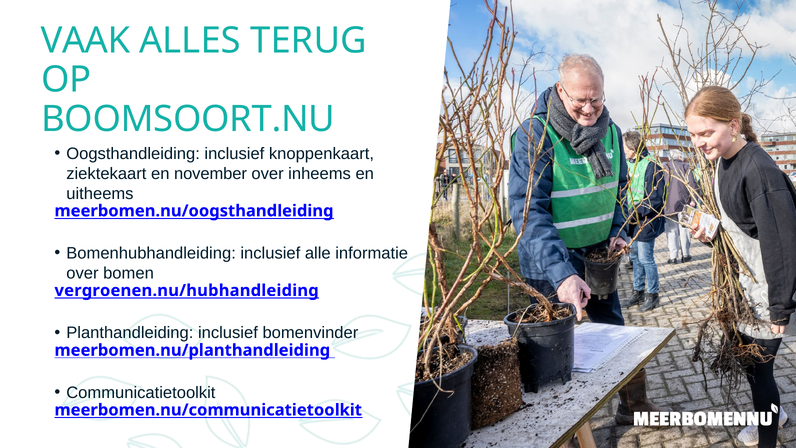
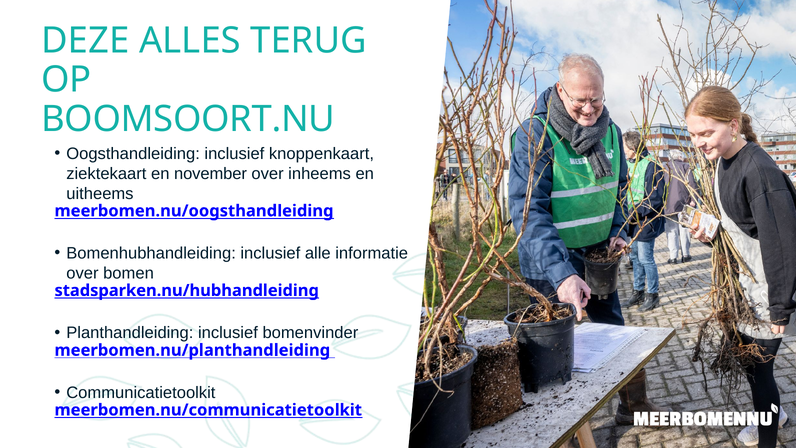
VAAK: VAAK -> DEZE (85, 40)
vergroenen.nu/hubhandleiding: vergroenen.nu/hubhandleiding -> stadsparken.nu/hubhandleiding (187, 290)
